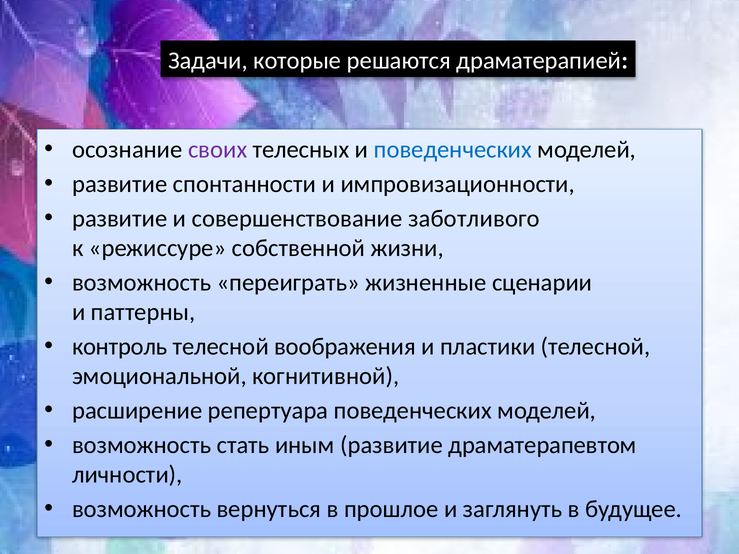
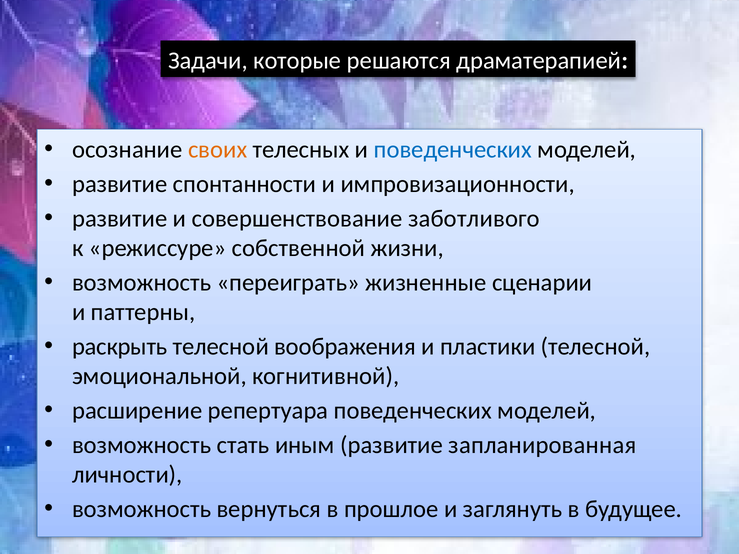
своих colour: purple -> orange (218, 150)
контроль: контроль -> раскрыть (120, 347)
драматерапевтом: драматерапевтом -> запланированная (542, 445)
